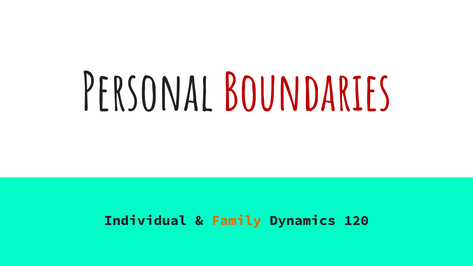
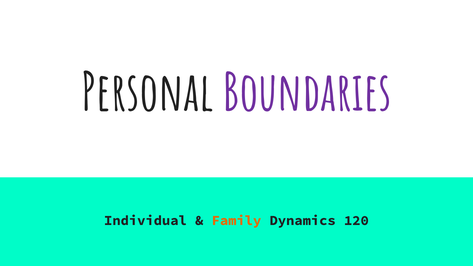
Boundaries colour: red -> purple (307, 94)
